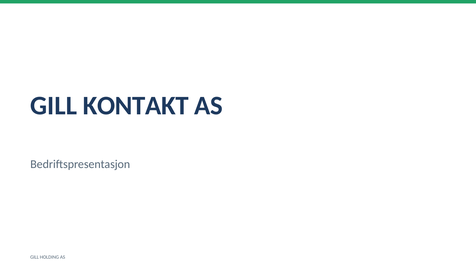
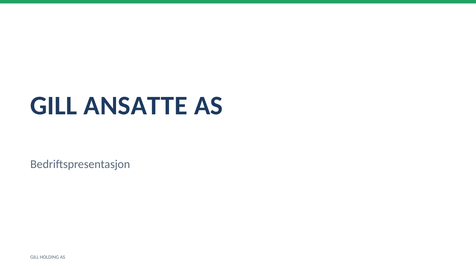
KONTAKT: KONTAKT -> ANSATTE (135, 106)
